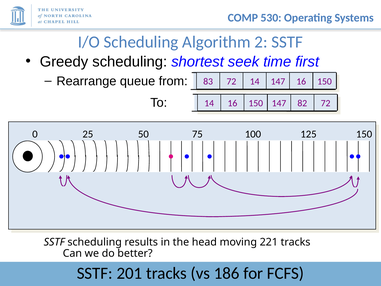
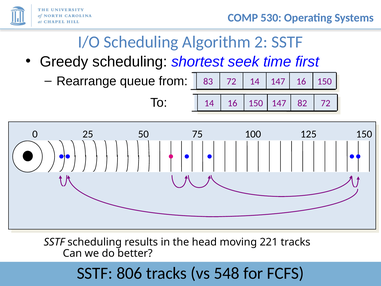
201: 201 -> 806 (129, 273)
186: 186 -> 548 (227, 273)
